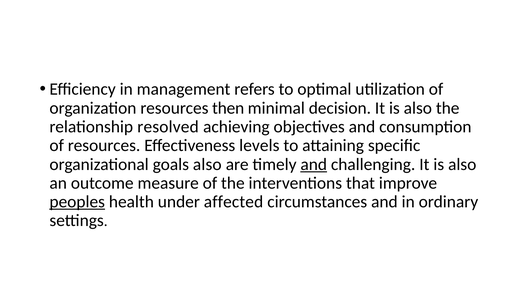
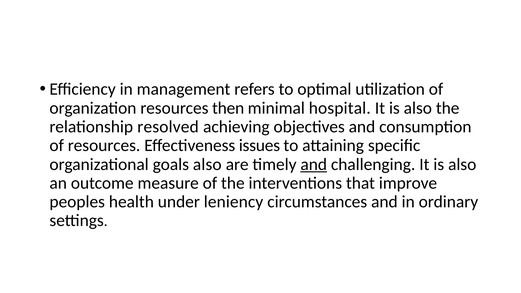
decision: decision -> hospital (340, 108)
levels: levels -> issues (259, 146)
peoples underline: present -> none (77, 202)
affected: affected -> leniency (234, 202)
